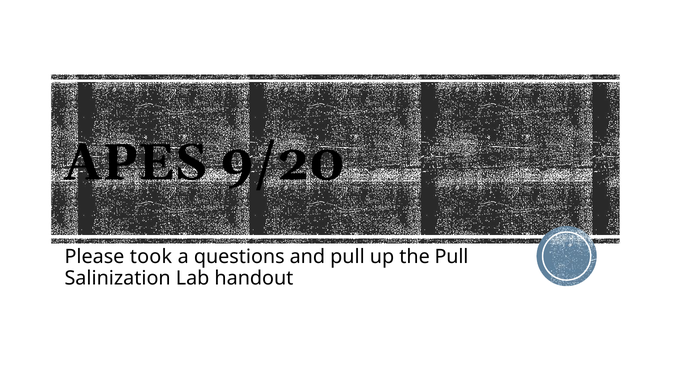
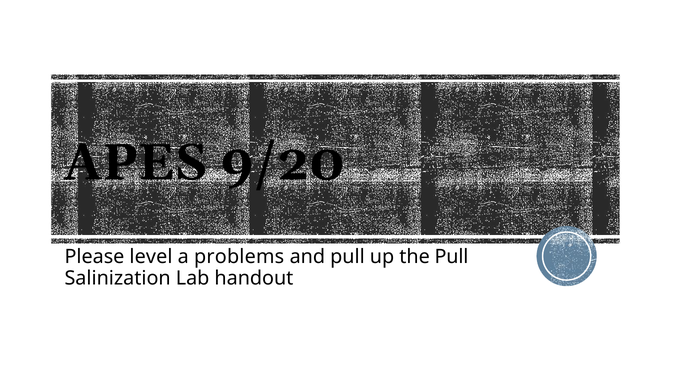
took: took -> level (151, 257)
questions: questions -> problems (239, 257)
